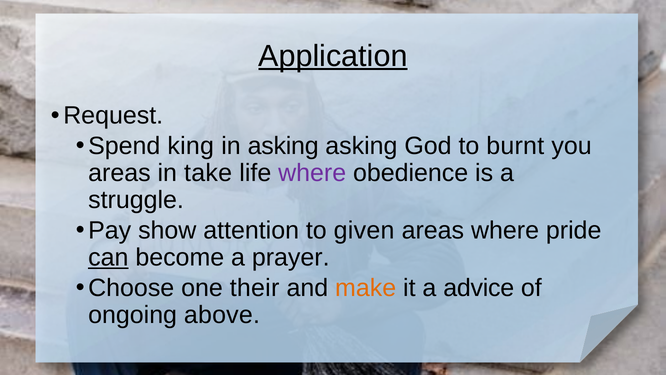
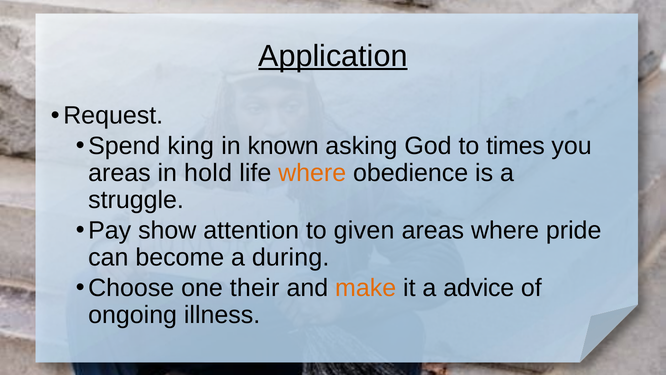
in asking: asking -> known (283, 146)
burnt: burnt -> times (515, 146)
take: take -> hold (208, 173)
where colour: purple -> orange (312, 173)
can underline: present -> none (108, 257)
prayer: prayer -> during (291, 257)
above: above -> illness (222, 315)
